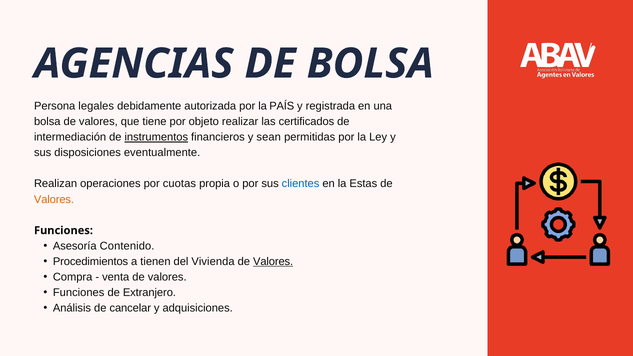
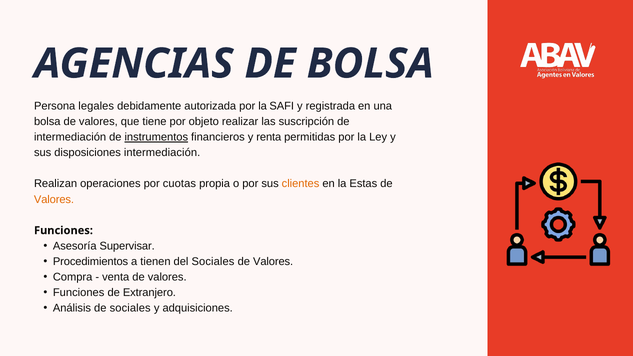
PAÍS: PAÍS -> SAFI (282, 106)
certificados: certificados -> suscripción (306, 122)
sean: sean -> renta (269, 137)
disposiciones eventualmente: eventualmente -> intermediación (162, 153)
clientes colour: blue -> orange (301, 184)
Contenido: Contenido -> Supervisar (127, 246)
del Vivienda: Vivienda -> Sociales (213, 262)
Valores underline: present -> none (273, 262)
de cancelar: cancelar -> sociales (130, 308)
